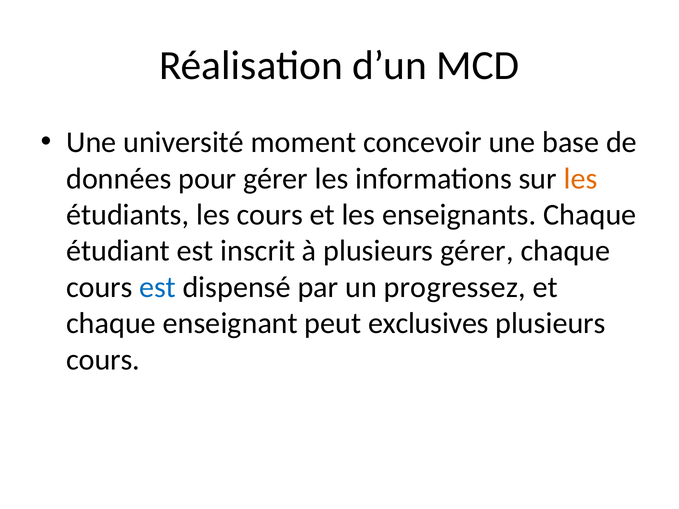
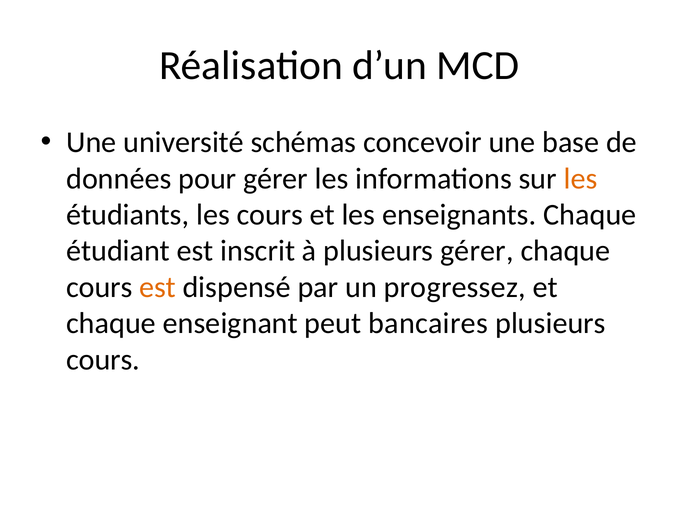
moment: moment -> schémas (303, 142)
est colour: blue -> orange (157, 287)
exclusives: exclusives -> bancaires (428, 324)
